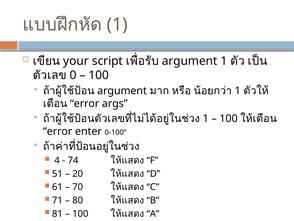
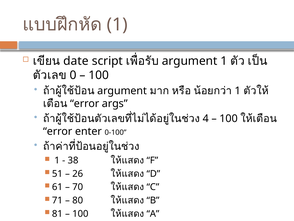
your: your -> date (76, 61)
1: 1 -> 4 (206, 118)
4: 4 -> 1 (57, 160)
74: 74 -> 38 (73, 160)
20: 20 -> 26 (78, 173)
